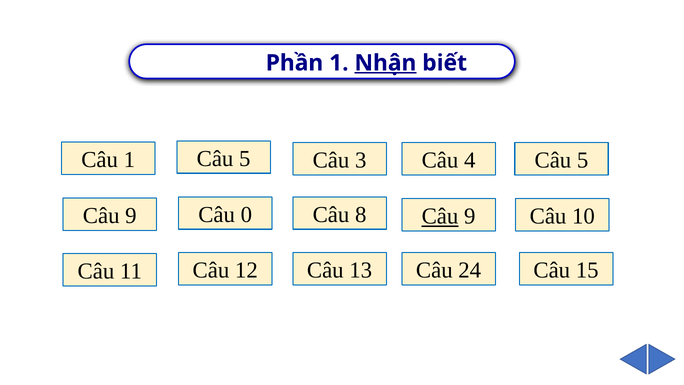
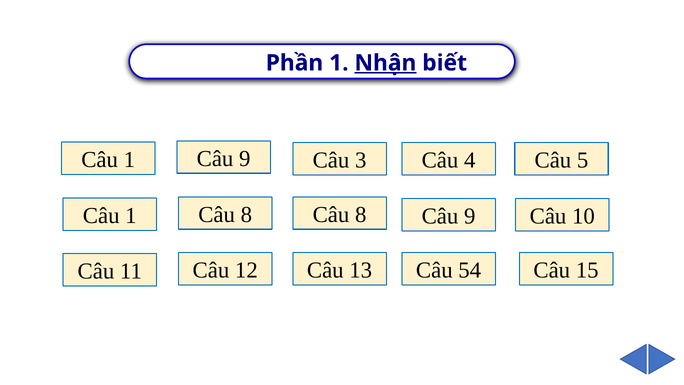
5: 5 -> 9 (245, 159)
0: 0 -> 8 (246, 214)
Câu underline: present -> none (440, 216)
9: 9 -> 1 (131, 216)
24: 24 -> 54 (470, 270)
